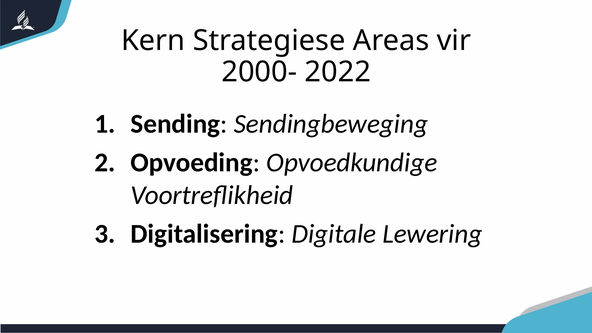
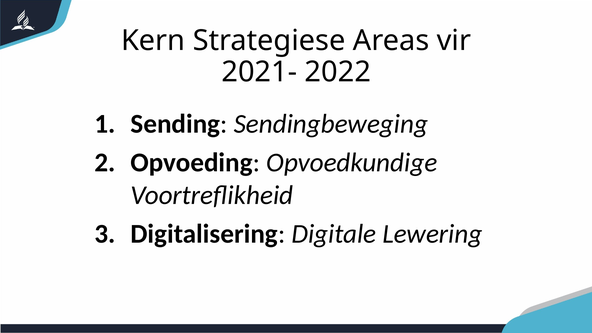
2000-: 2000- -> 2021- (259, 72)
